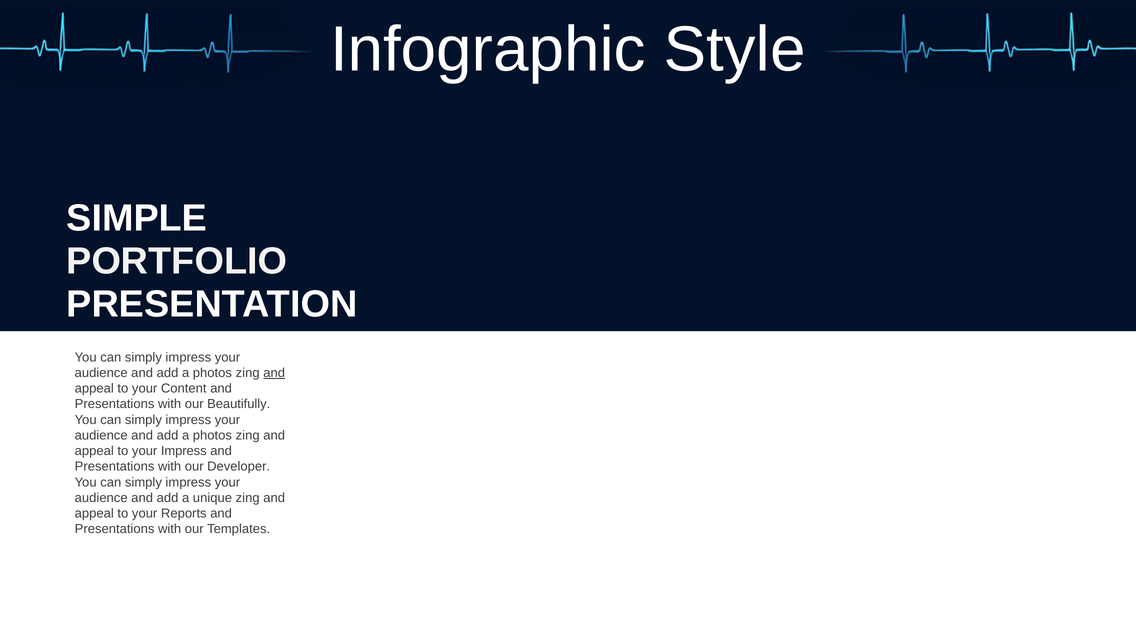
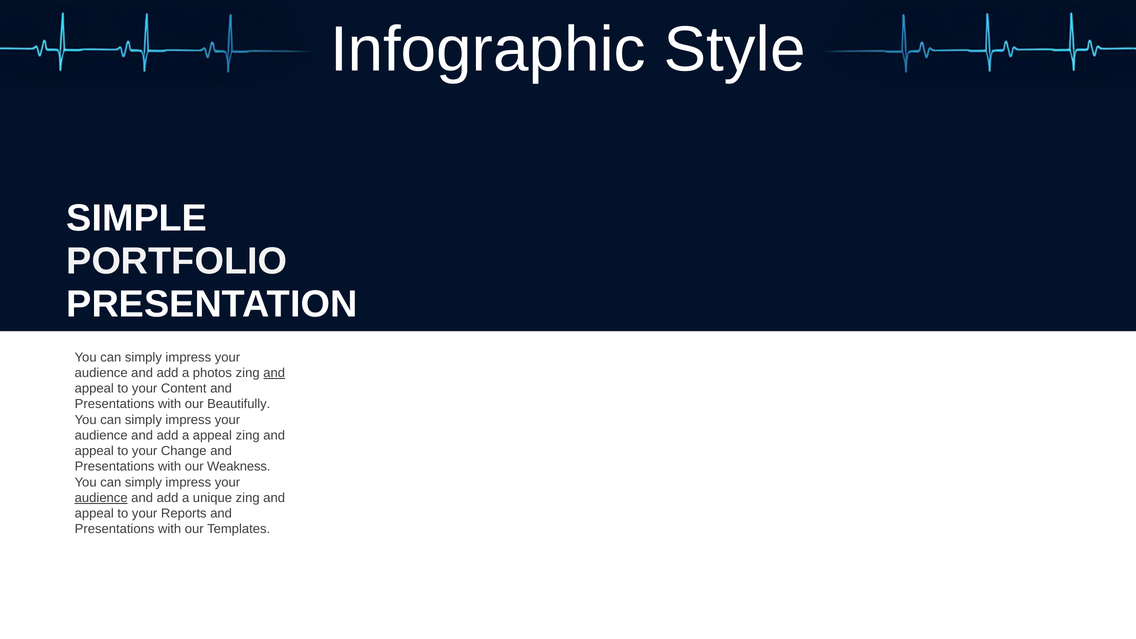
photos: photos -> appeal (212, 435)
your Impress: Impress -> Change (184, 451)
Developer: Developer -> Weakness (239, 467)
audience underline: none -> present (101, 498)
